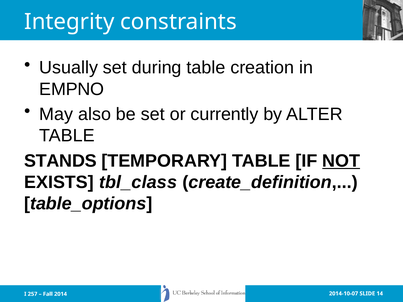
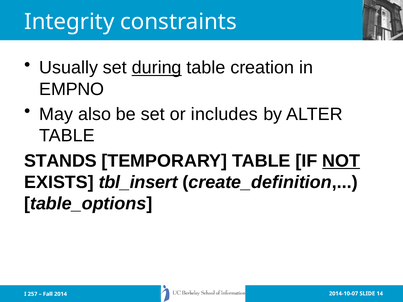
during underline: none -> present (157, 68)
currently: currently -> includes (224, 114)
tbl_class: tbl_class -> tbl_insert (138, 182)
